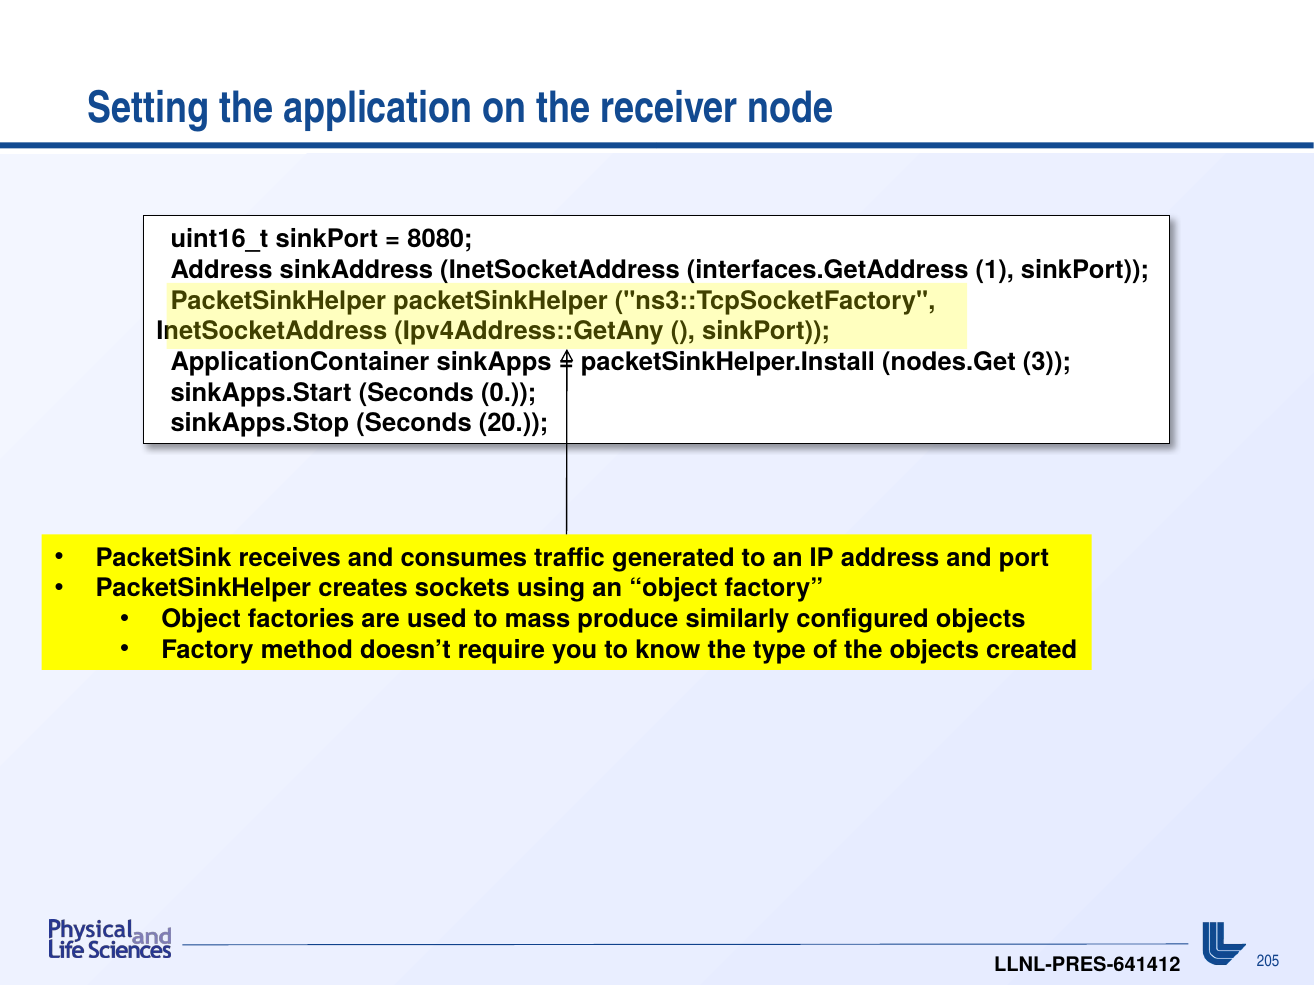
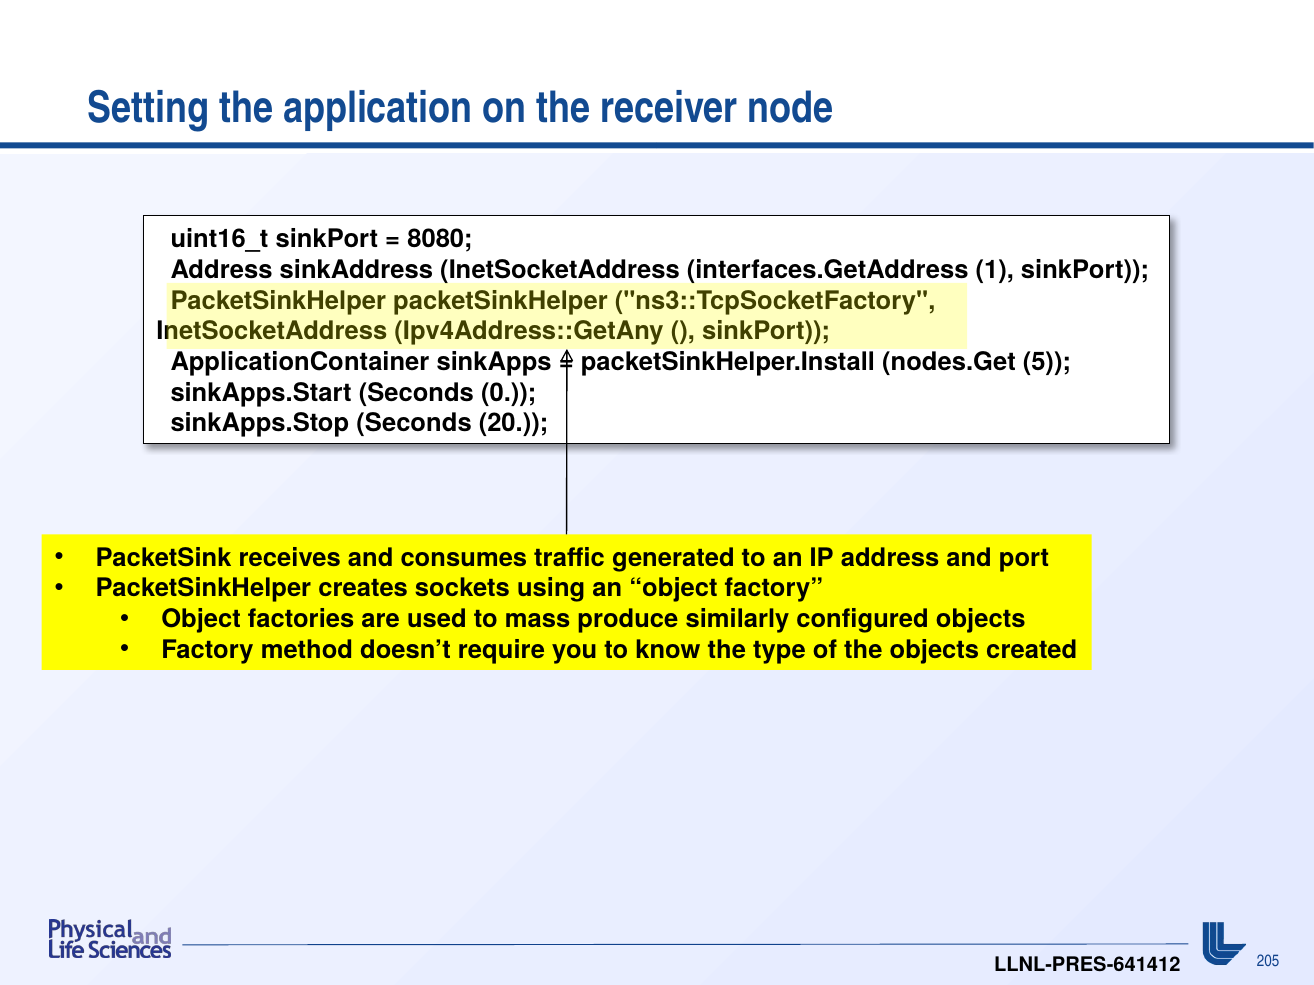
3: 3 -> 5 (1047, 362)
